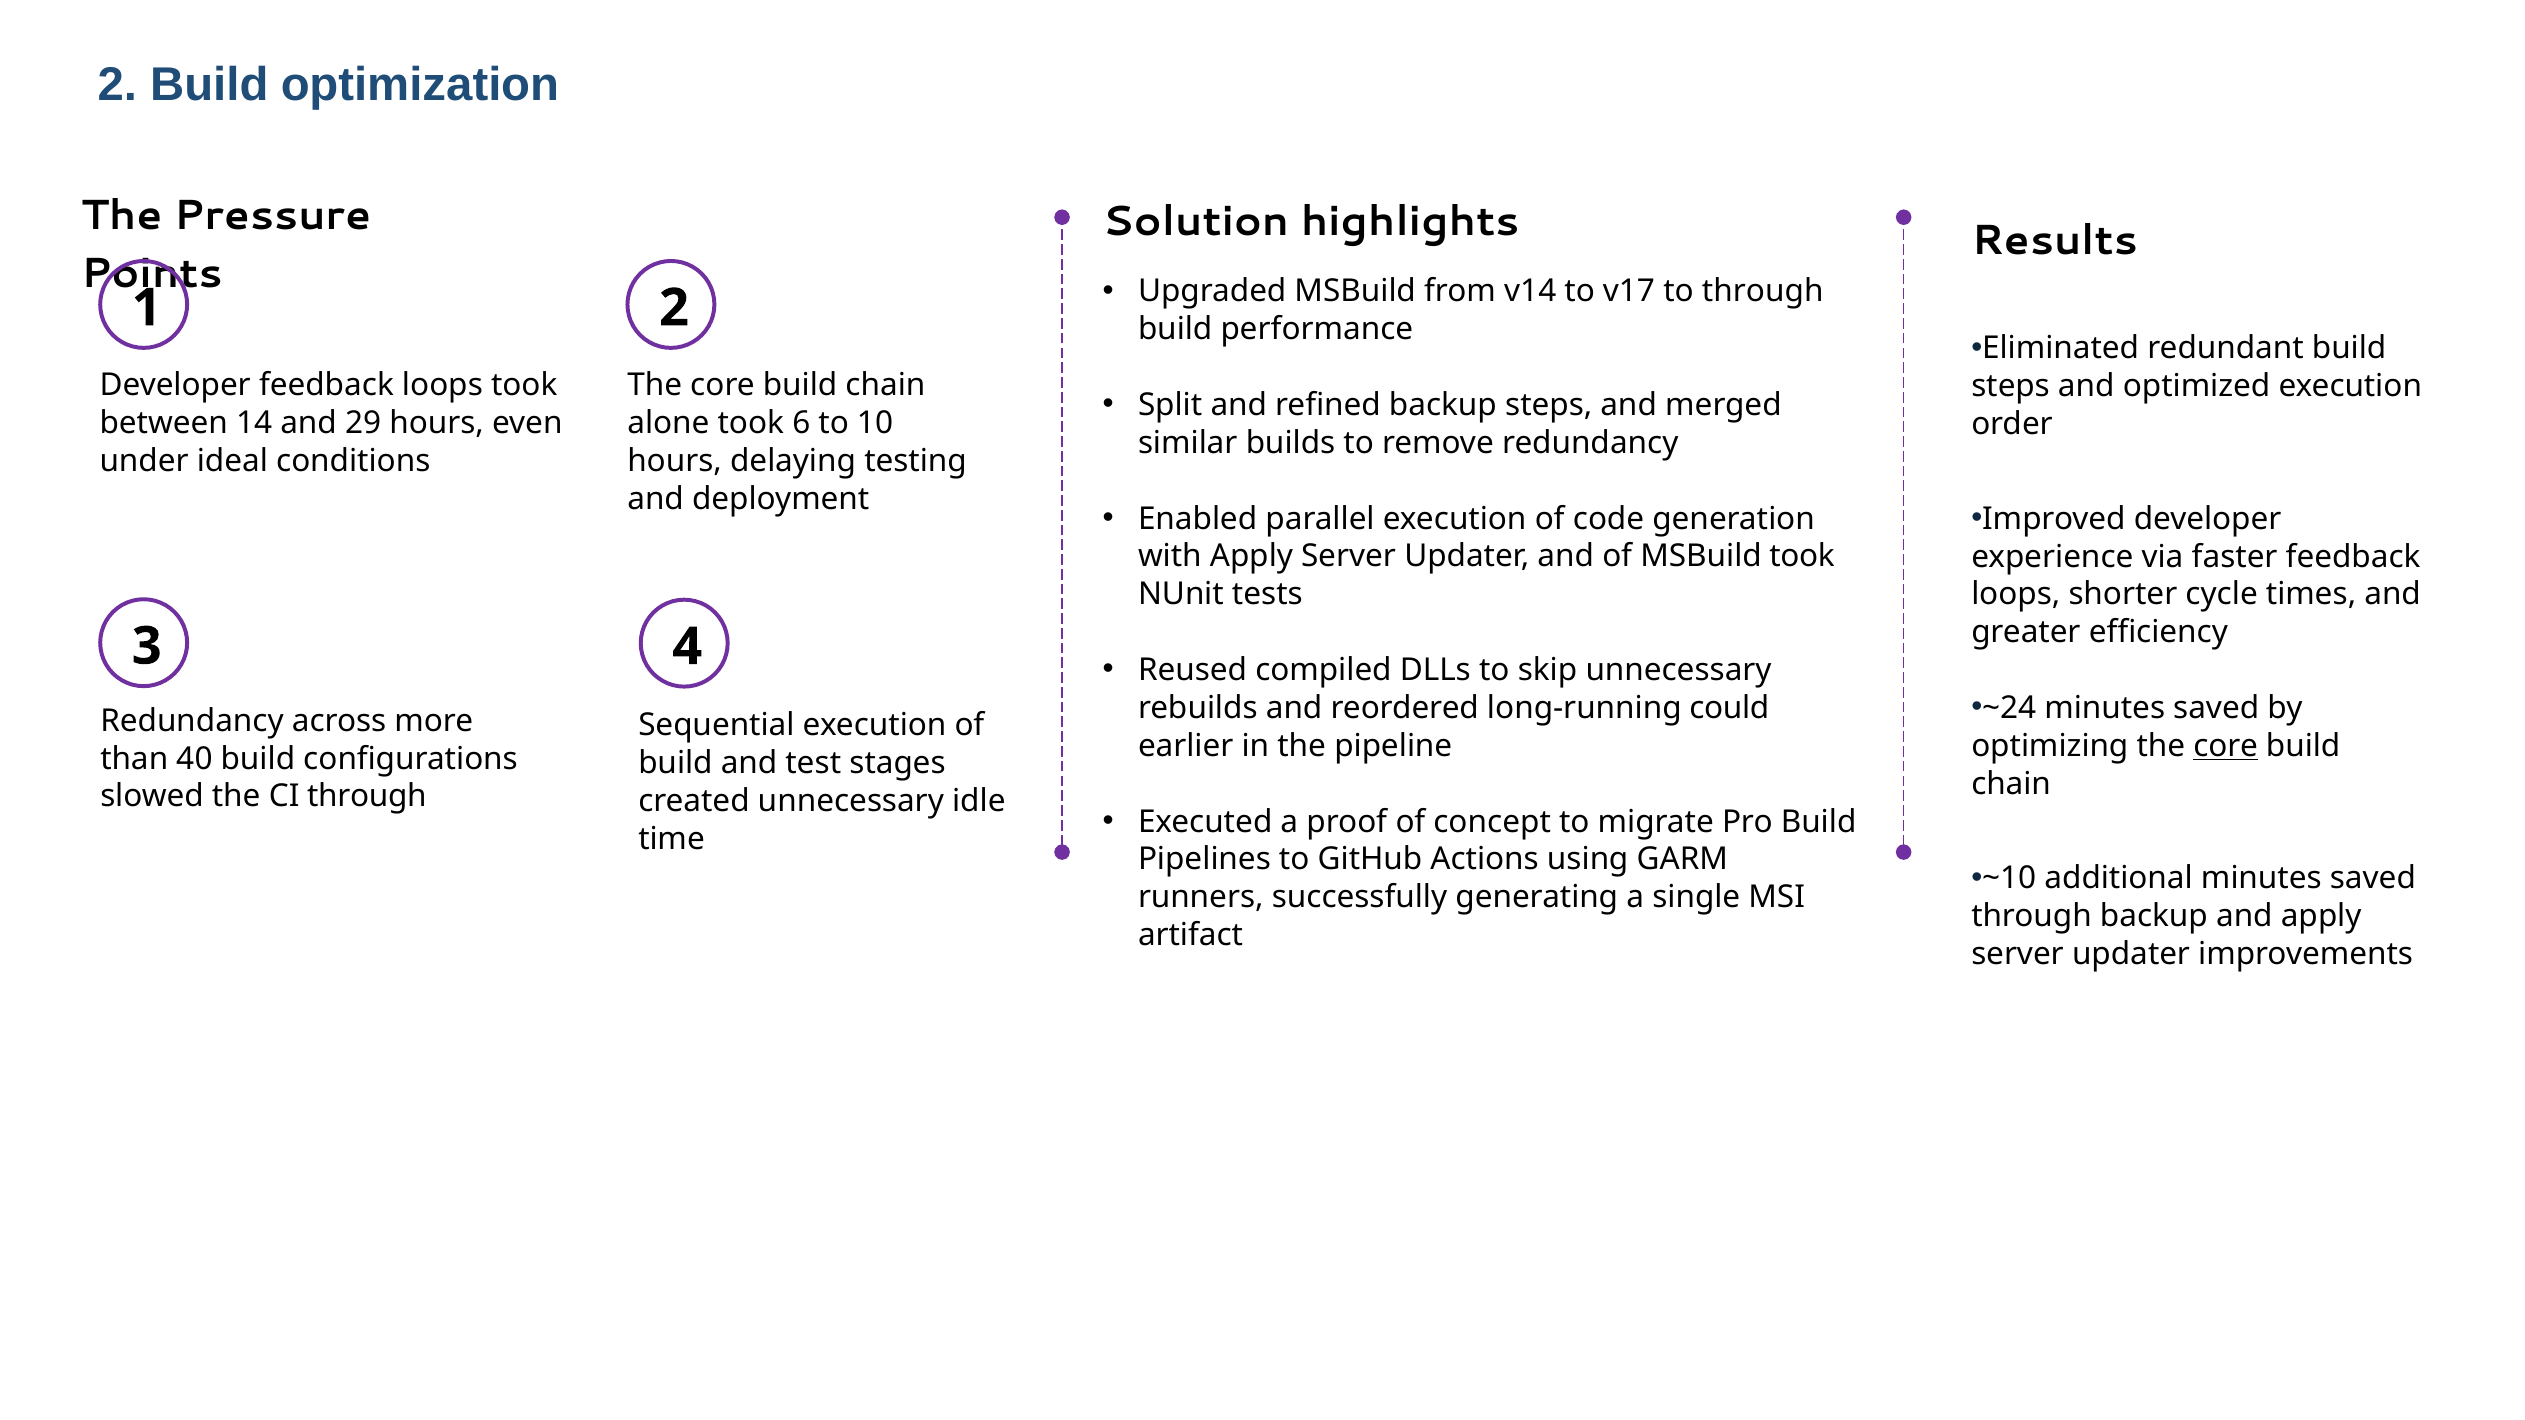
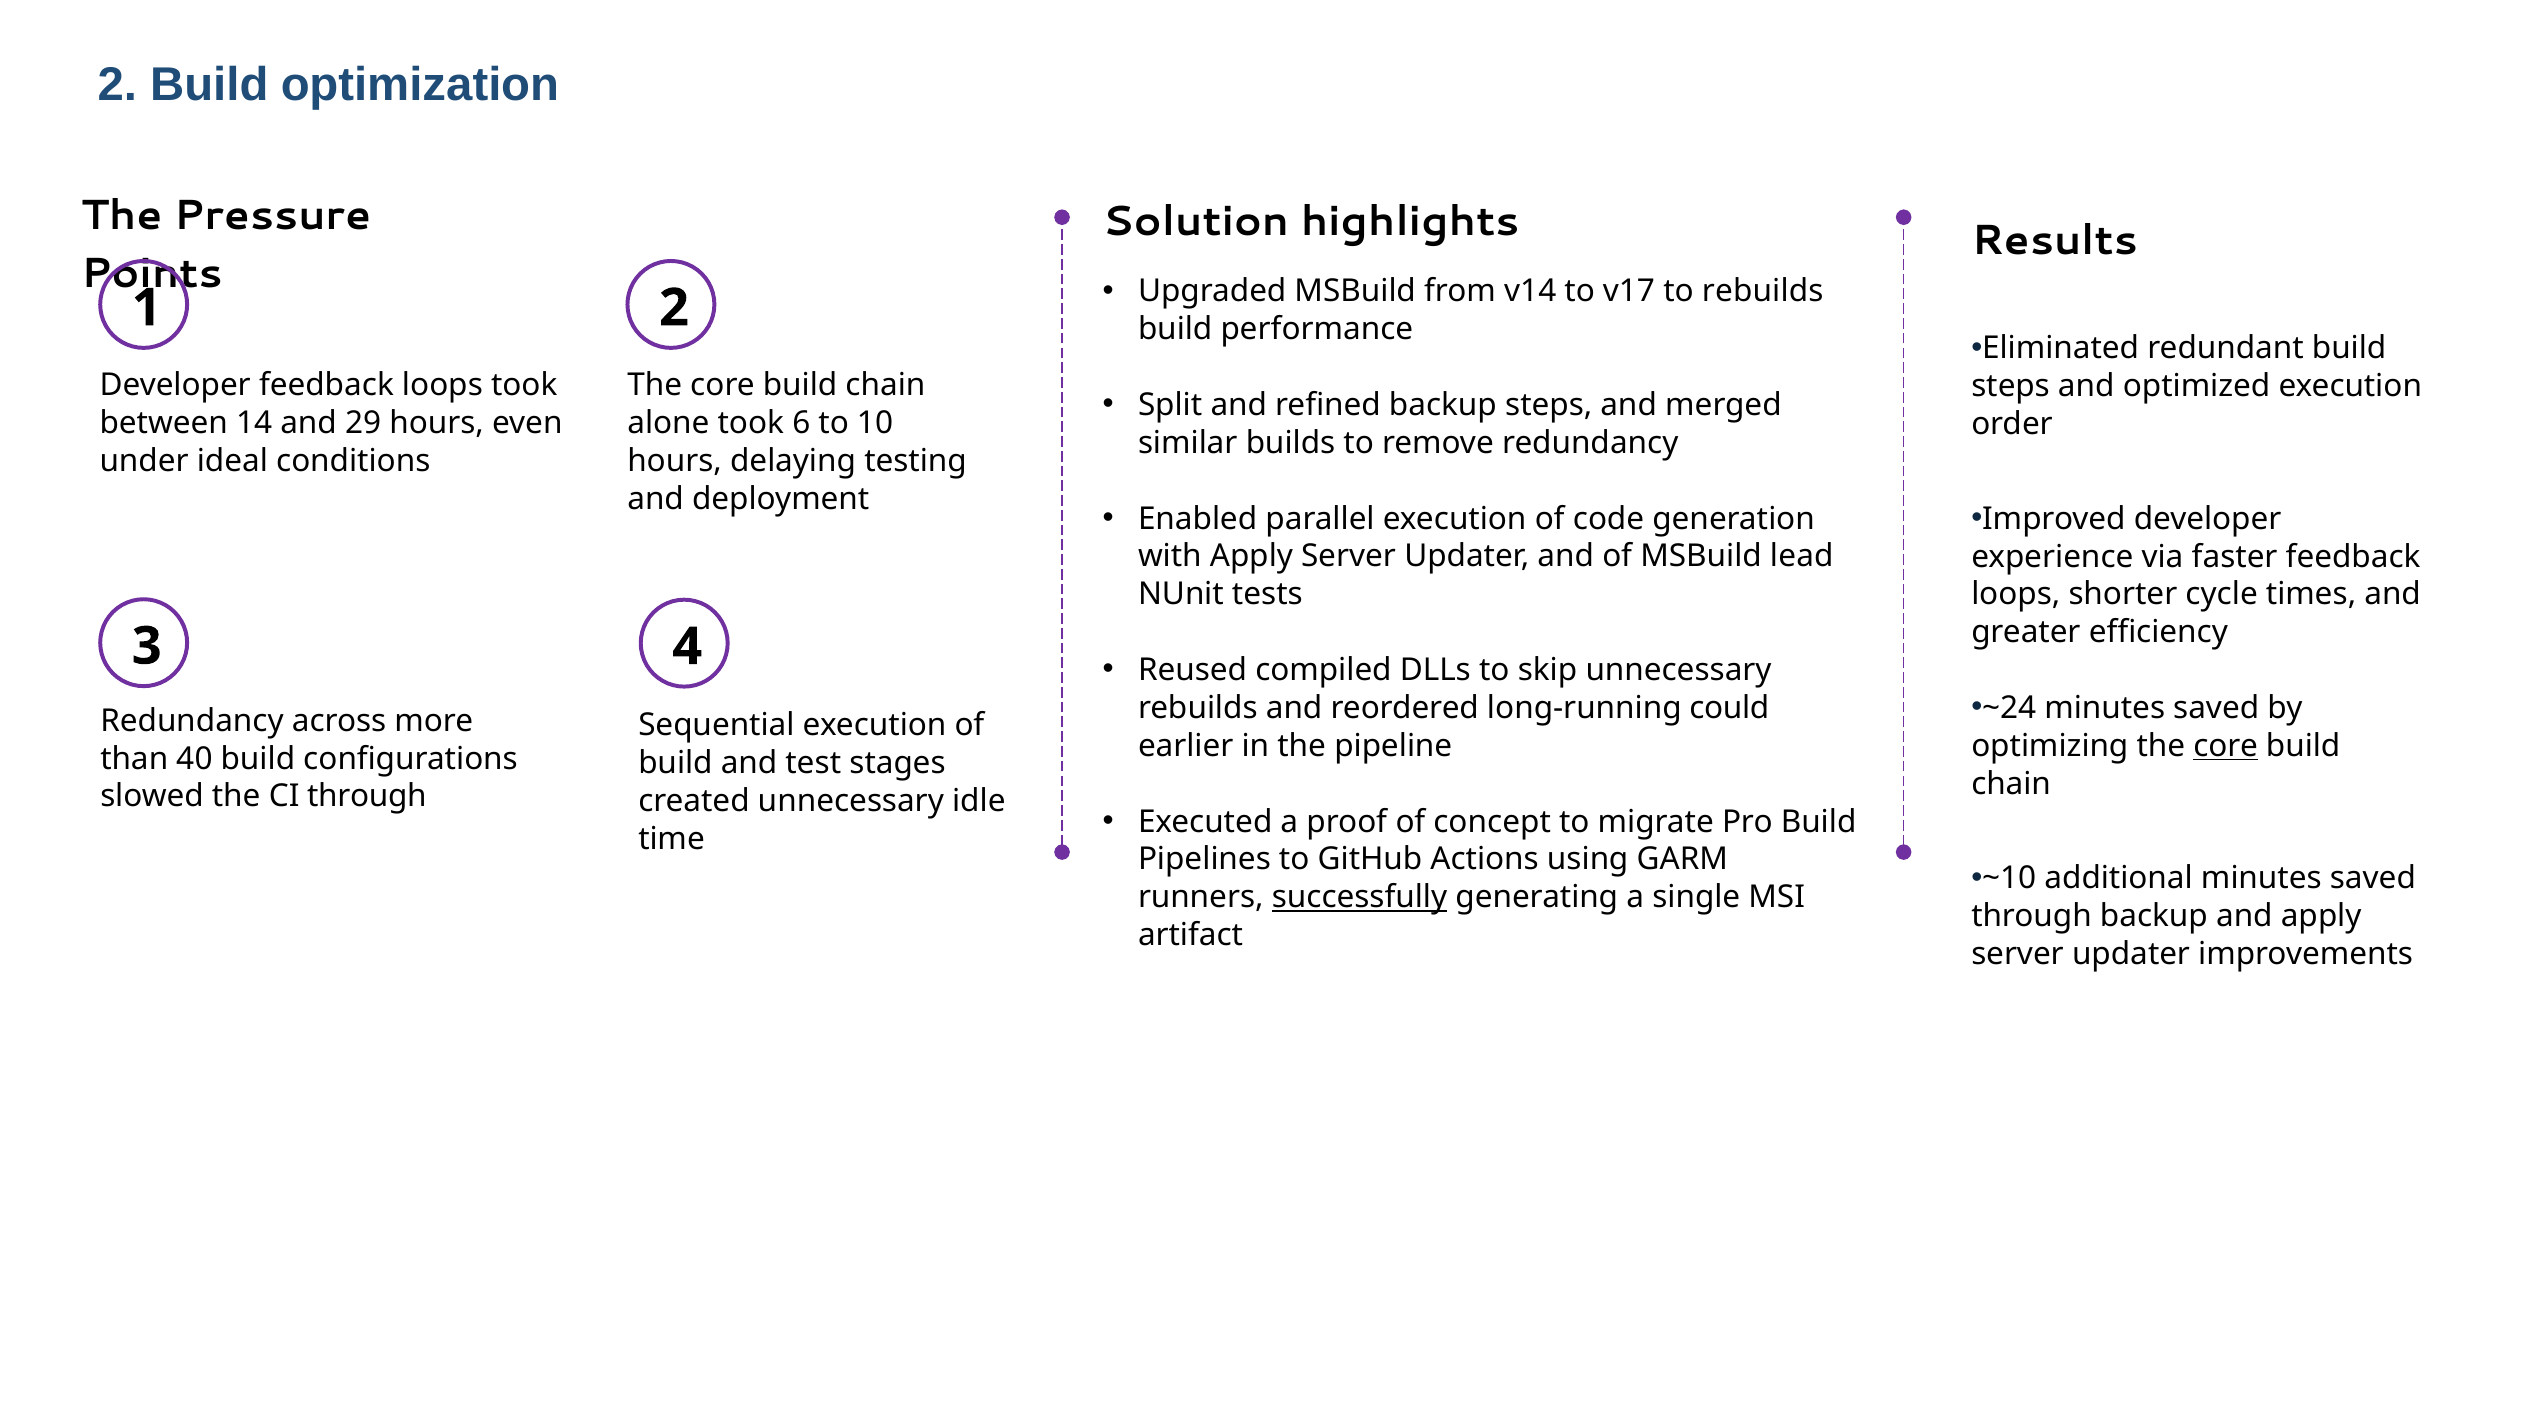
to through: through -> rebuilds (1763, 292)
MSBuild took: took -> lead (1802, 557)
successfully underline: none -> present (1360, 898)
